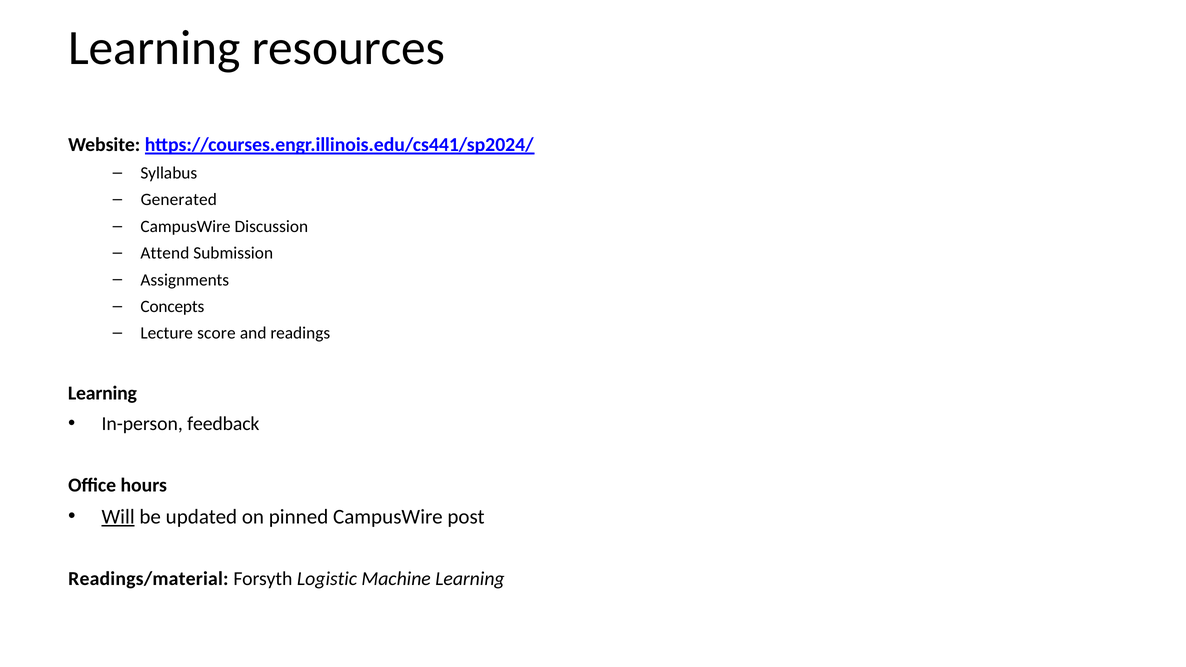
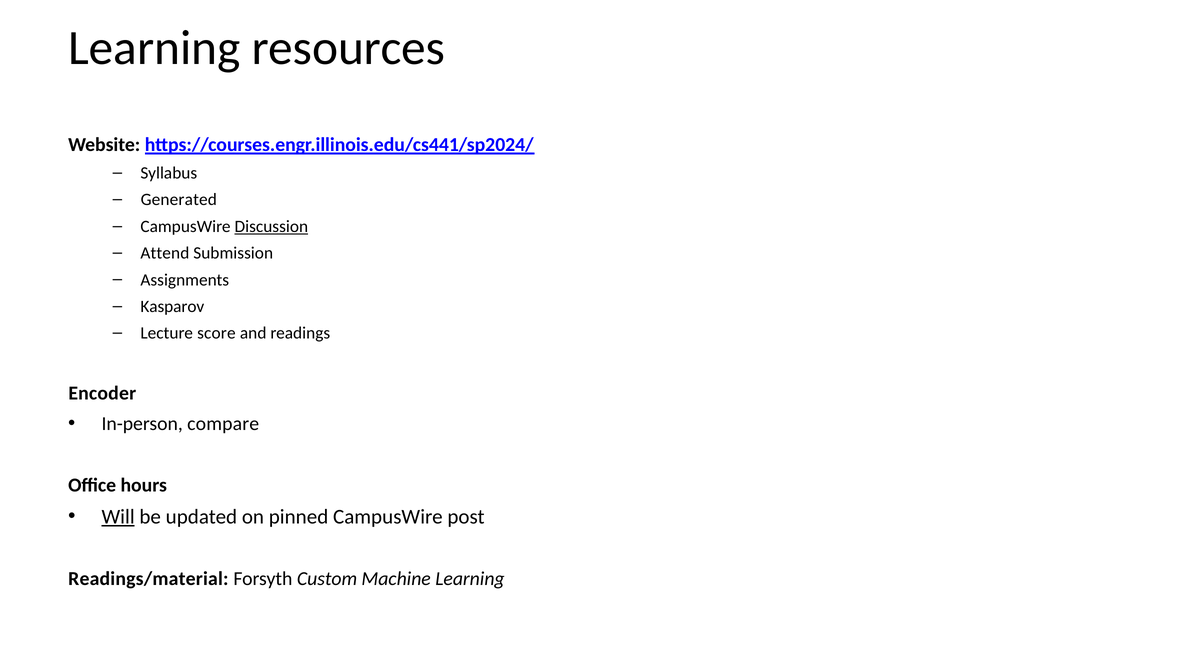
Discussion underline: none -> present (271, 227)
Concepts: Concepts -> Kasparov (172, 307)
Learning: Learning -> Encoder (102, 393)
feedback: feedback -> compare (223, 424)
Logistic: Logistic -> Custom (327, 579)
